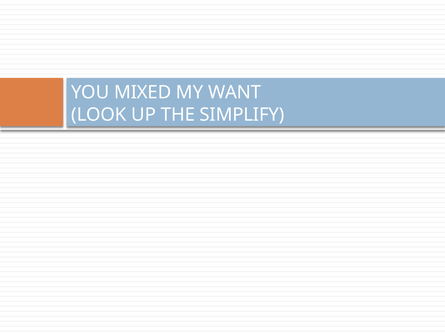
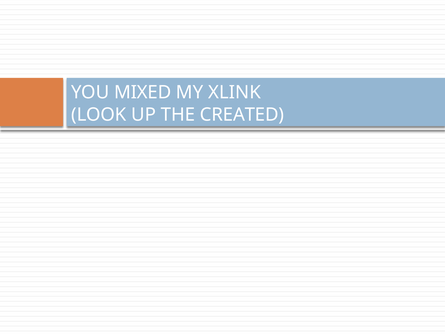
WANT: WANT -> XLINK (234, 92)
SIMPLIFY: SIMPLIFY -> CREATED (242, 115)
